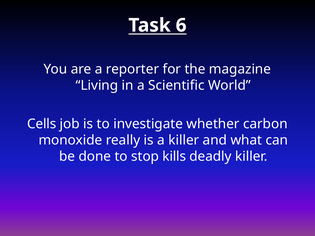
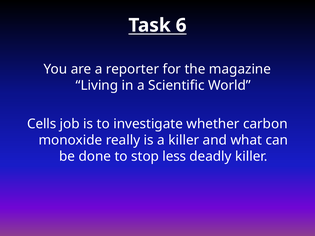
kills: kills -> less (174, 157)
